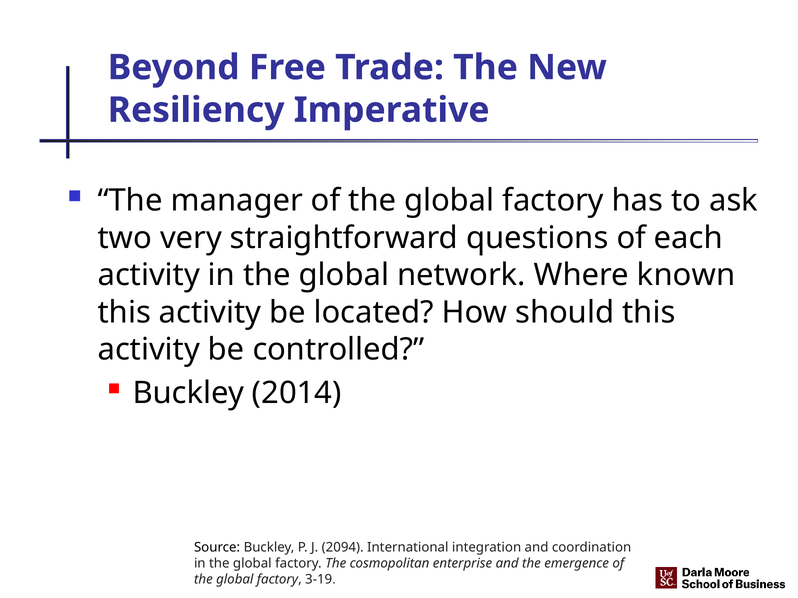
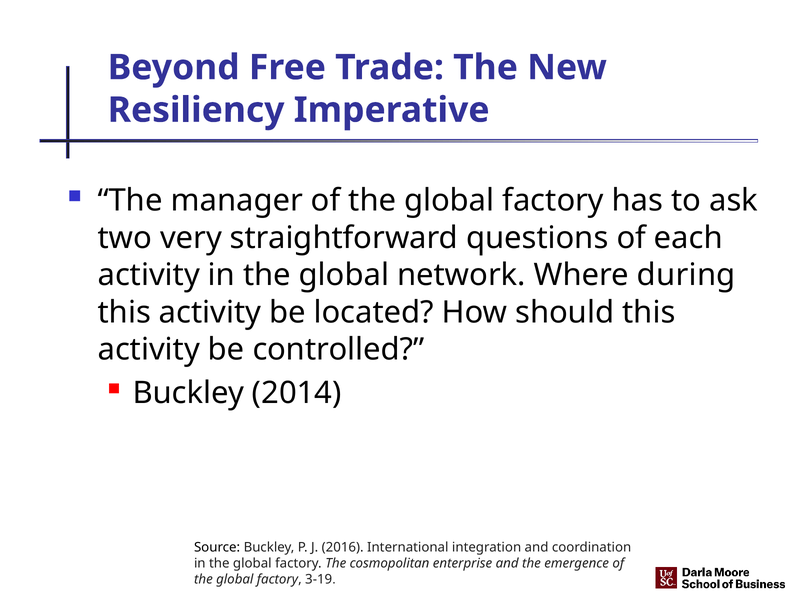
known: known -> during (686, 275)
2094: 2094 -> 2016 (343, 548)
